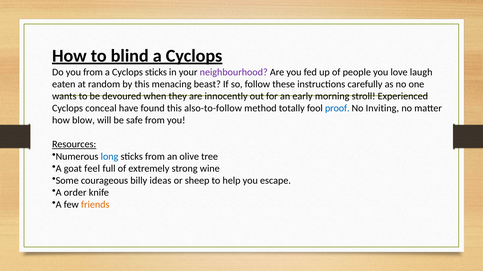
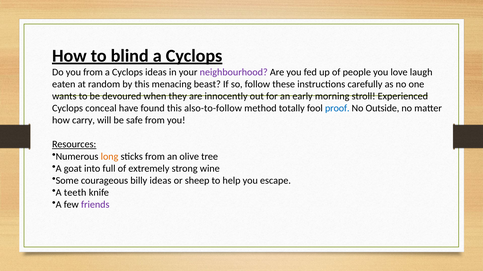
Cyclops sticks: sticks -> ideas (156, 72)
Inviting: Inviting -> Outside (382, 108)
blow: blow -> carry (84, 121)
long colour: blue -> orange (110, 157)
feel: feel -> into (92, 169)
order: order -> teeth (75, 193)
friends colour: orange -> purple (95, 205)
